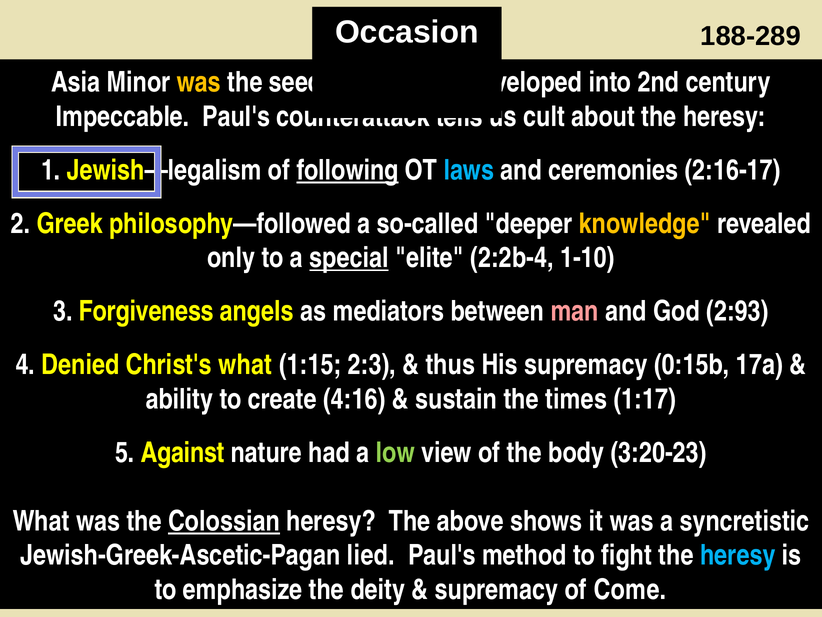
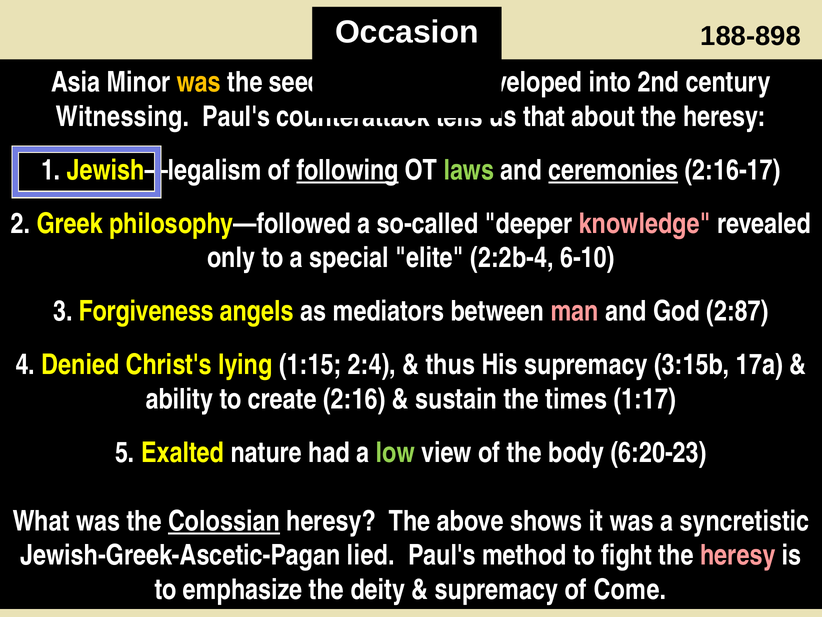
188-289: 188-289 -> 188-898 (751, 36)
Impeccable: Impeccable -> Witnessing (123, 117)
cult: cult -> that (544, 117)
laws colour: light blue -> light green (469, 170)
ceremonies underline: none -> present (613, 170)
knowledge colour: yellow -> pink (645, 224)
special underline: present -> none (349, 258)
1-10: 1-10 -> 6-10 (587, 258)
2:93: 2:93 -> 2:87 (737, 311)
Christ's what: what -> lying (245, 365)
2:3: 2:3 -> 2:4 (372, 365)
0:15b: 0:15b -> 3:15b (692, 365)
4:16: 4:16 -> 2:16 (354, 399)
Against: Against -> Exalted (183, 452)
3:20-23: 3:20-23 -> 6:20-23 (659, 452)
heresy colour: light blue -> pink (738, 555)
